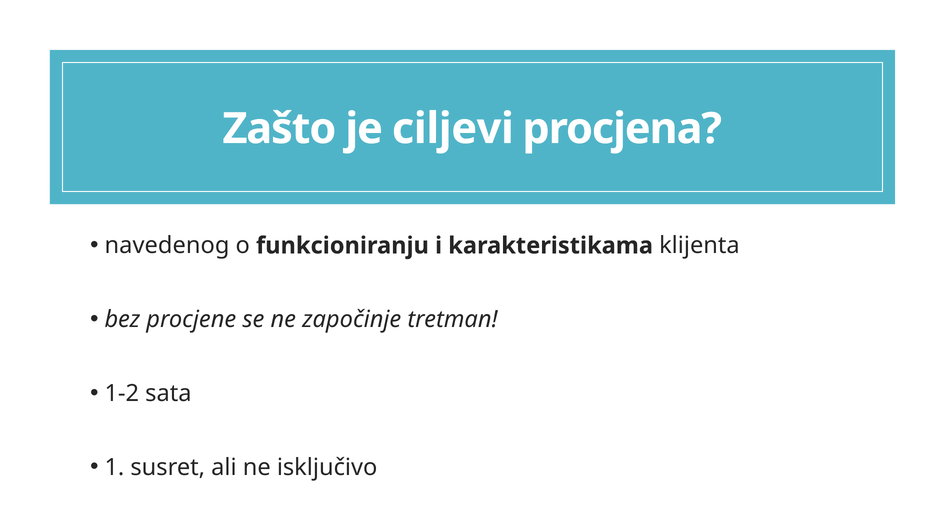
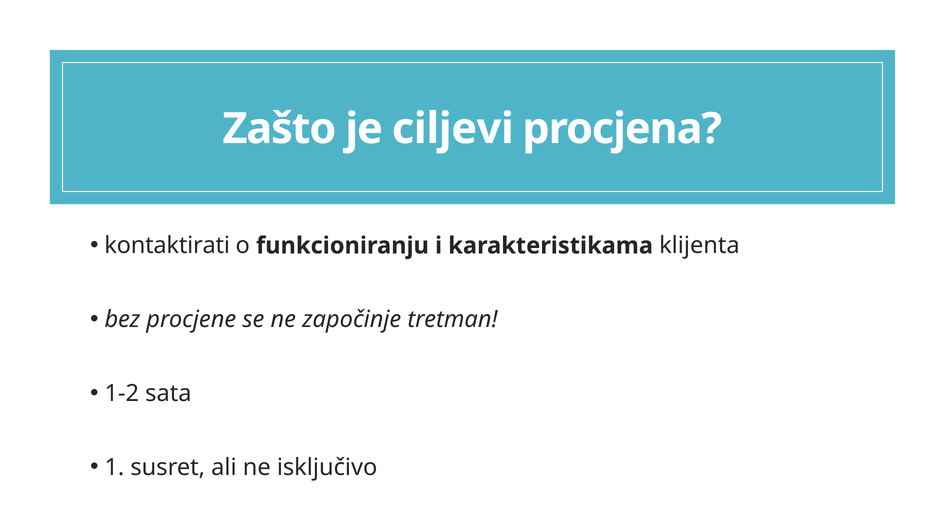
navedenog: navedenog -> kontaktirati (167, 245)
